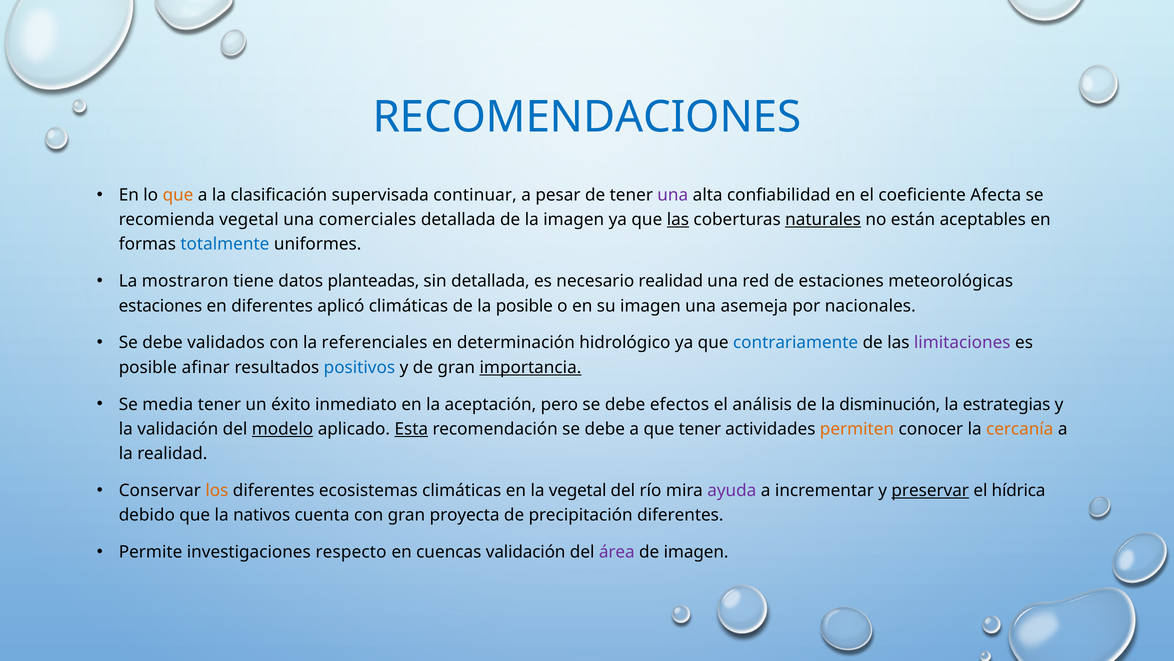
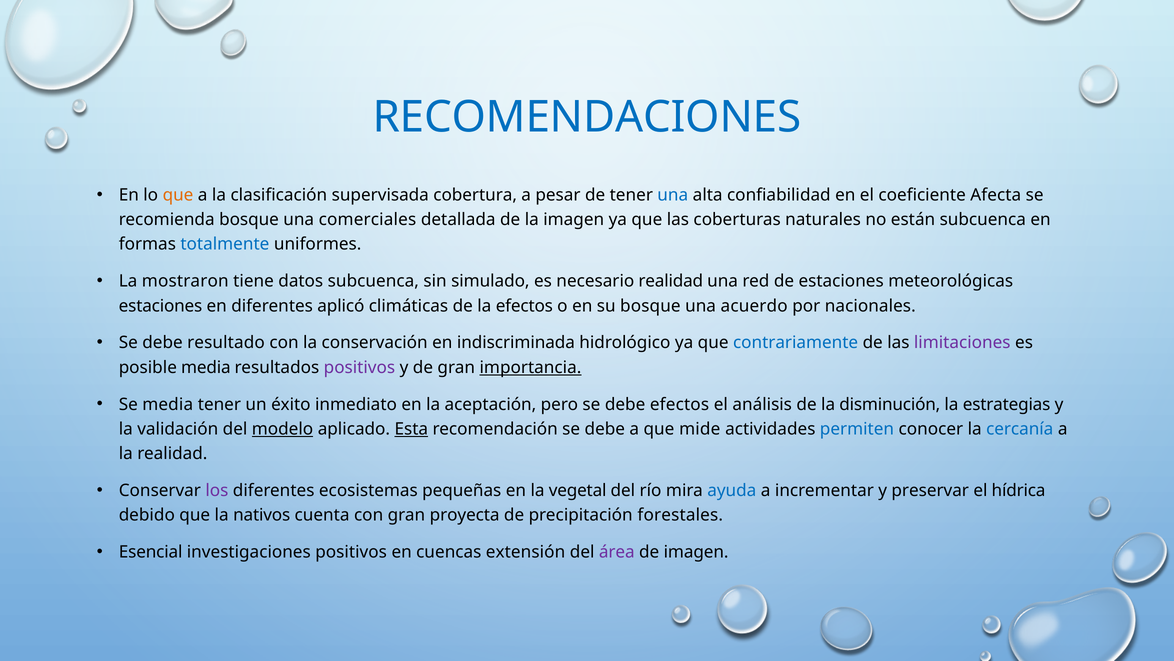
continuar: continuar -> cobertura (475, 195)
una colour: purple -> blue (673, 195)
recomienda vegetal: vegetal -> bosque (249, 219)
las underline: present -> none (678, 219)
naturales underline: present -> none (823, 219)
están aceptables: aceptables -> subcuenca (983, 219)
datos planteadas: planteadas -> subcuenca (373, 281)
sin detallada: detallada -> simulado (490, 281)
la posible: posible -> efectos (524, 306)
su imagen: imagen -> bosque (650, 306)
asemeja: asemeja -> acuerdo (754, 306)
validados: validados -> resultado (226, 342)
referenciales: referenciales -> conservación (375, 342)
determinación: determinación -> indiscriminada (516, 342)
posible afinar: afinar -> media (206, 367)
positivos colour: blue -> purple (359, 367)
que tener: tener -> mide (700, 429)
permiten colour: orange -> blue (857, 429)
cercanía colour: orange -> blue (1020, 429)
los colour: orange -> purple (217, 490)
ecosistemas climáticas: climáticas -> pequeñas (462, 490)
ayuda colour: purple -> blue (732, 490)
preservar underline: present -> none (930, 490)
precipitación diferentes: diferentes -> forestales (680, 515)
Permite: Permite -> Esencial (151, 552)
investigaciones respecto: respecto -> positivos (351, 552)
cuencas validación: validación -> extensión (526, 552)
